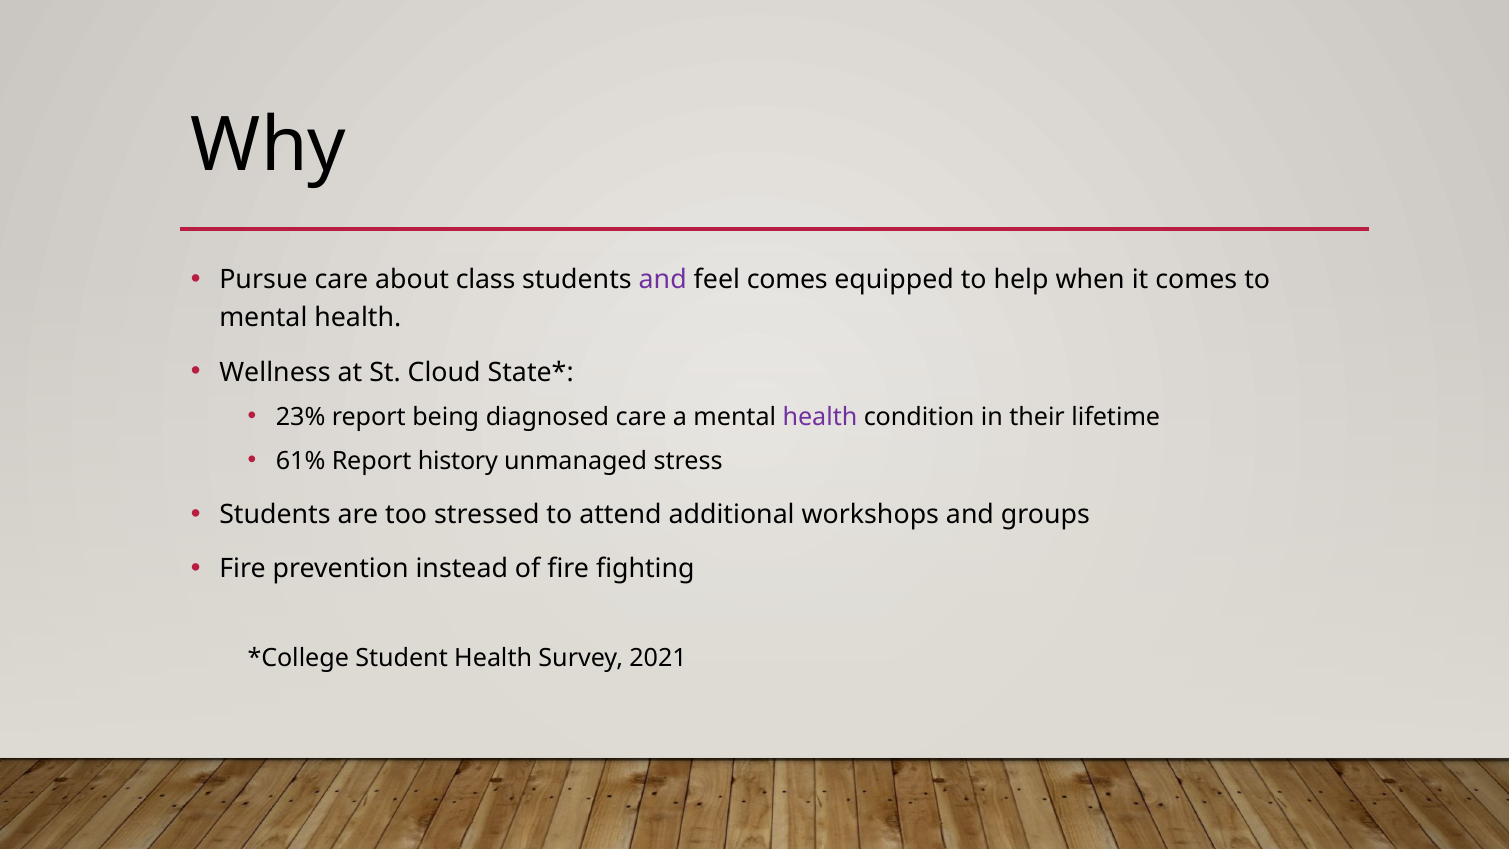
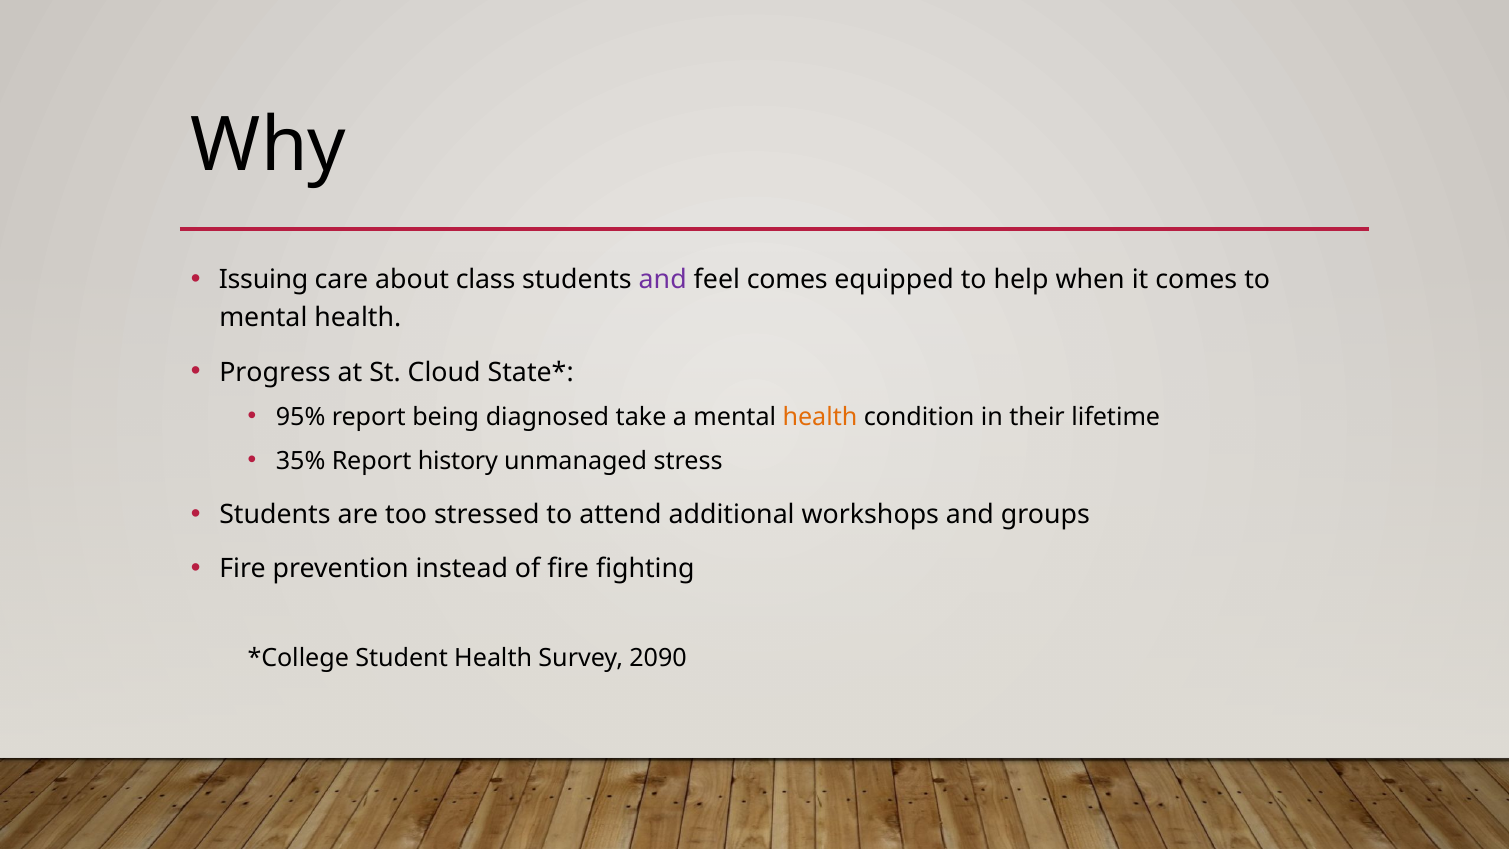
Pursue: Pursue -> Issuing (264, 279)
Wellness: Wellness -> Progress (275, 372)
23%: 23% -> 95% (301, 417)
diagnosed care: care -> take (641, 417)
health colour: purple -> orange (820, 417)
61%: 61% -> 35% (301, 461)
2021: 2021 -> 2090 (658, 658)
